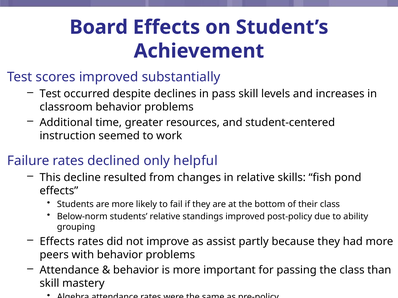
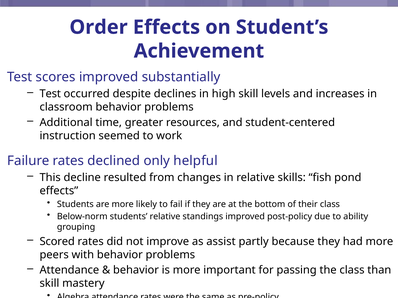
Board: Board -> Order (99, 27)
pass: pass -> high (224, 94)
Effects: Effects -> Scored (57, 242)
